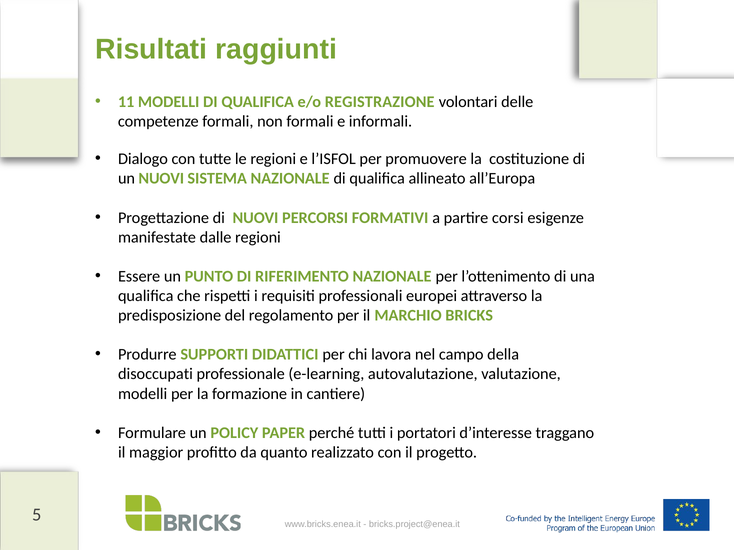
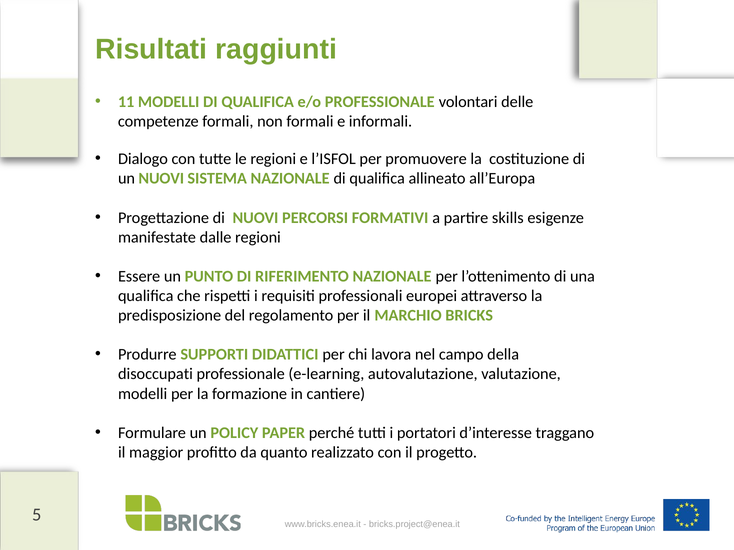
e/o REGISTRAZIONE: REGISTRAZIONE -> PROFESSIONALE (380, 102)
corsi: corsi -> skills (508, 218)
